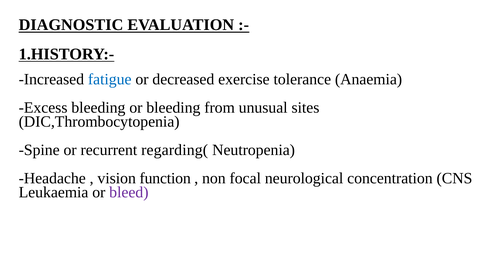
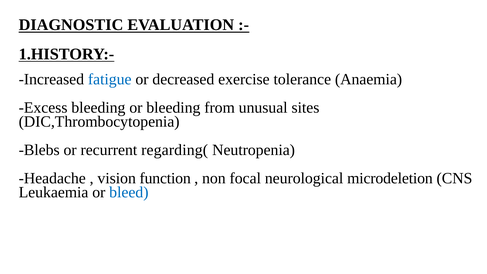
Spine: Spine -> Blebs (39, 150)
concentration: concentration -> microdeletion (390, 178)
bleed colour: purple -> blue (129, 192)
